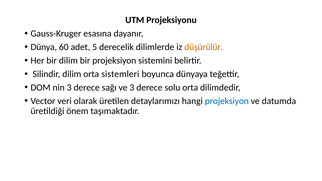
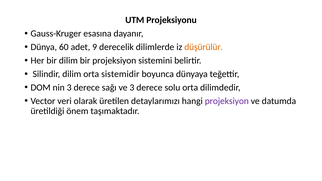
5: 5 -> 9 (95, 47)
sistemleri: sistemleri -> sistemidir (120, 74)
projeksiyon colour: blue -> purple (227, 101)
